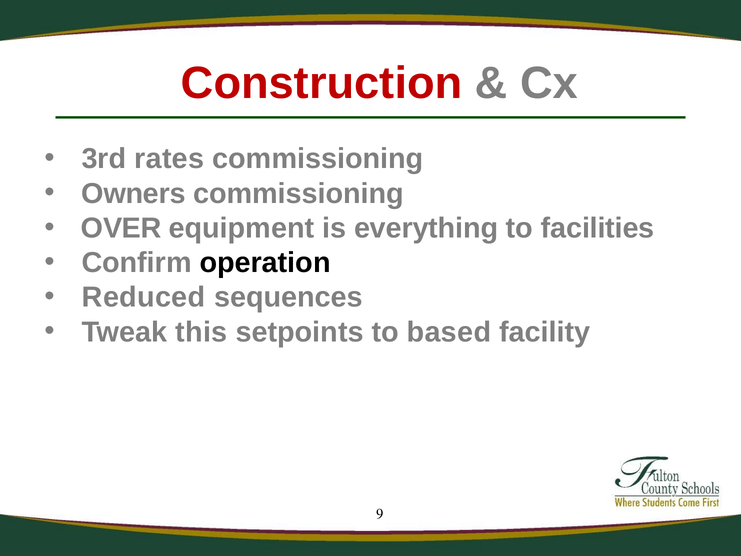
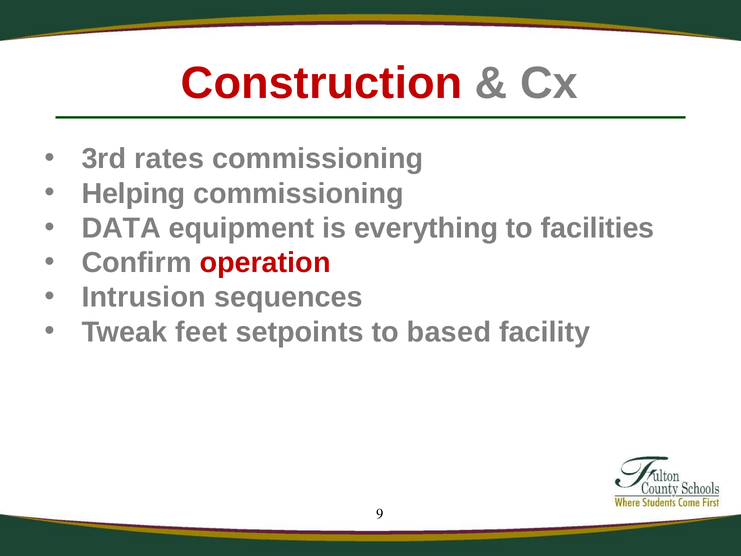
Owners: Owners -> Helping (134, 193)
OVER: OVER -> DATA (121, 228)
operation colour: black -> red (265, 263)
Reduced: Reduced -> Intrusion (144, 297)
this: this -> feet (201, 332)
